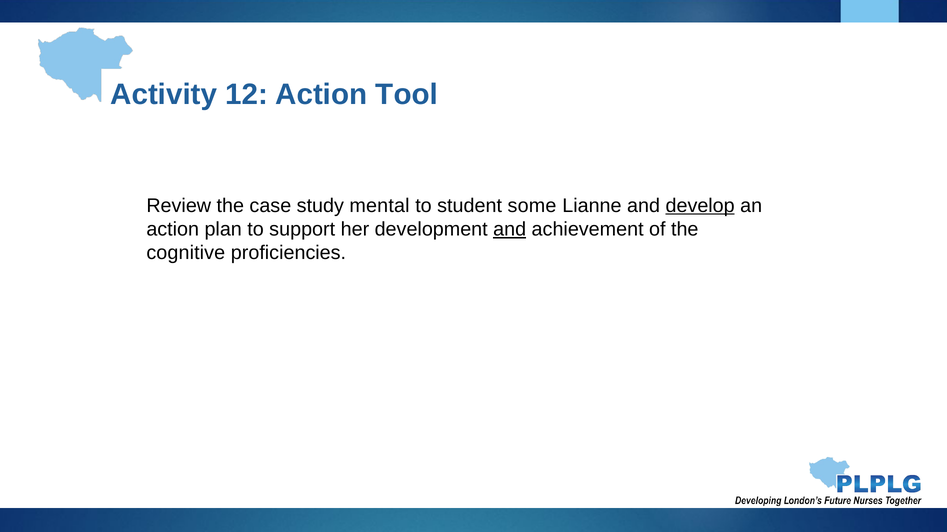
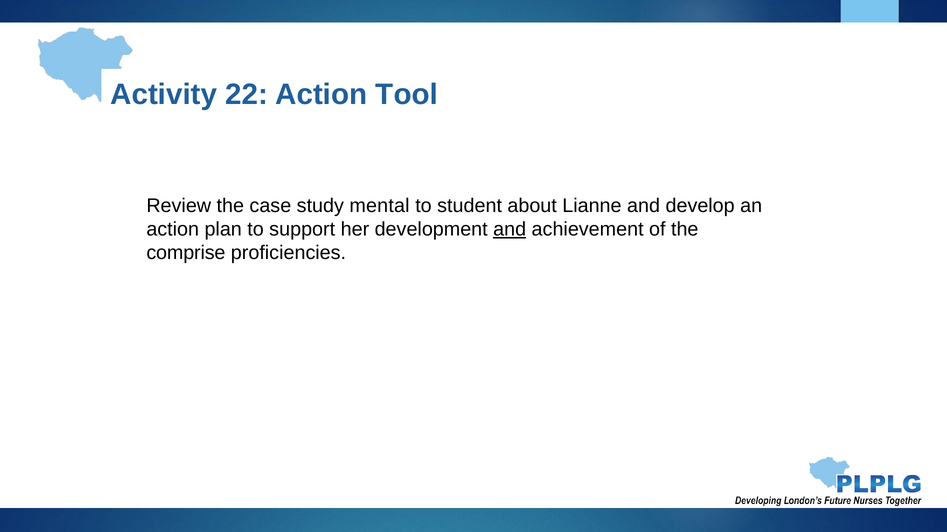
12: 12 -> 22 (247, 95)
some: some -> about (532, 206)
develop underline: present -> none (700, 206)
cognitive: cognitive -> comprise (186, 253)
